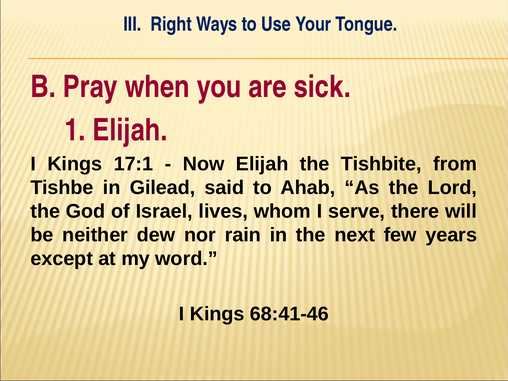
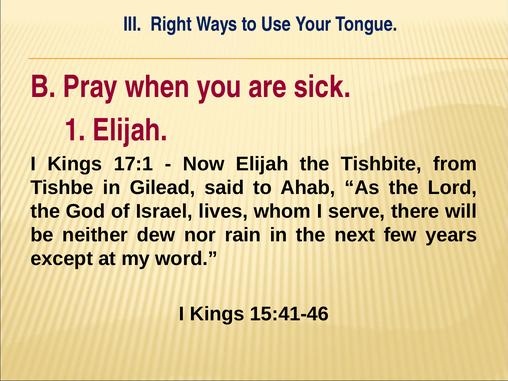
68:41-46: 68:41-46 -> 15:41-46 (289, 314)
